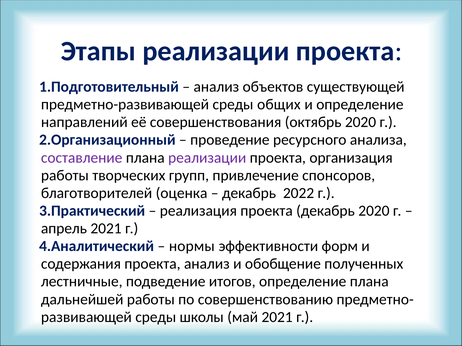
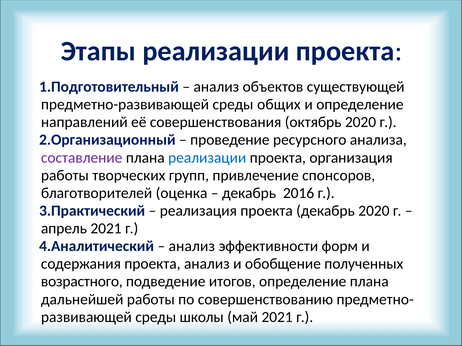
реализации colour: purple -> blue (207, 158)
2022: 2022 -> 2016 (299, 193)
нормы: нормы -> анализ (192, 247)
лестничные: лестничные -> возрастного (82, 282)
